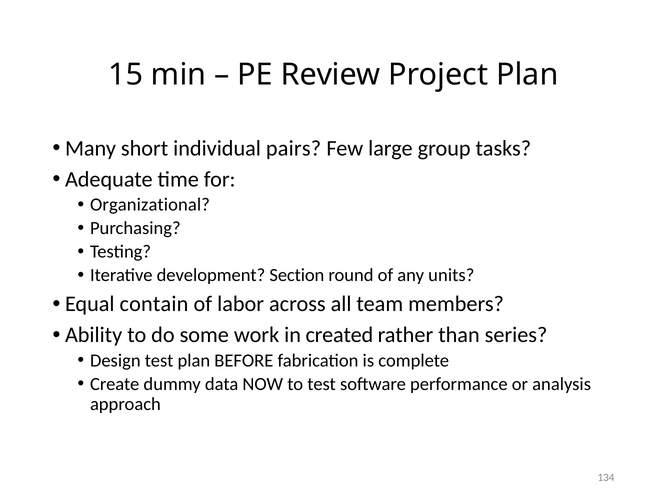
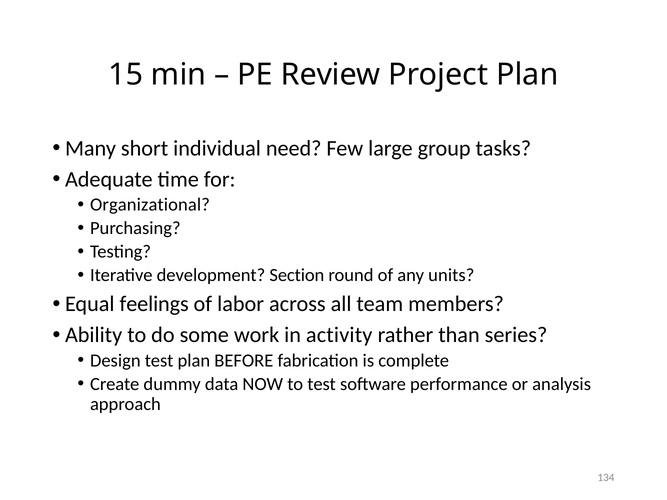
pairs: pairs -> need (294, 148)
contain: contain -> feelings (154, 304)
created: created -> activity (339, 335)
